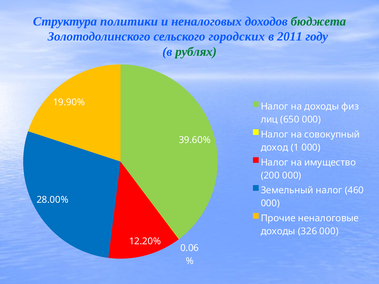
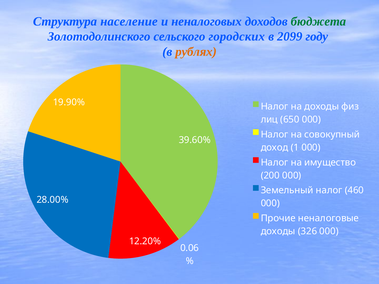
политики: политики -> население (129, 21)
2011: 2011 -> 2099 (290, 37)
рублях colour: green -> orange (196, 52)
